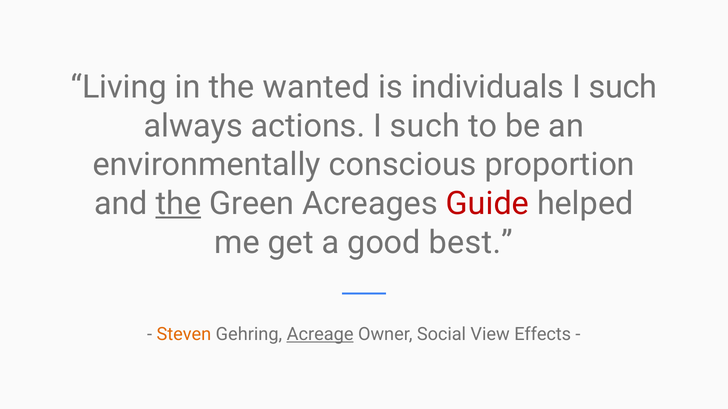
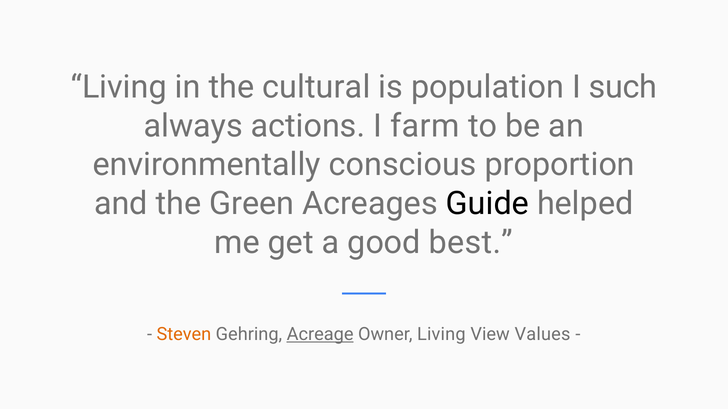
wanted: wanted -> cultural (316, 87)
individuals: individuals -> population (488, 87)
such: such -> farm (425, 126)
the underline: present -> none (178, 204)
Guide colour: red -> black (487, 204)
Owner Social: Social -> Living (441, 335)
Effects: Effects -> Values (543, 335)
